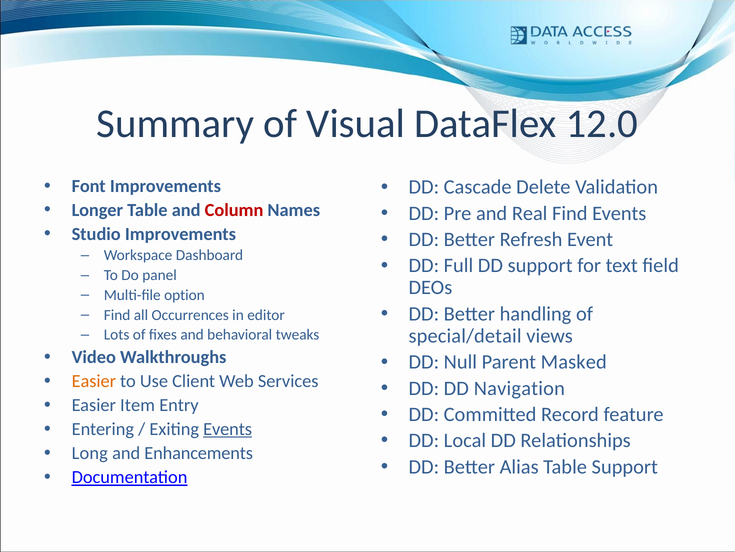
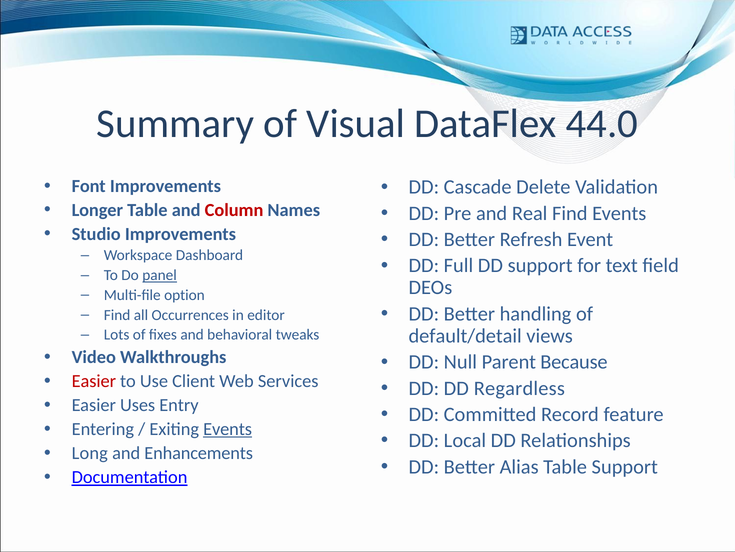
12.0: 12.0 -> 44.0 (602, 123)
panel underline: none -> present (160, 275)
special/detail: special/detail -> default/detail (465, 335)
Masked: Masked -> Because (574, 362)
Easier colour: orange -> red (94, 381)
Navigation: Navigation -> Regardless (519, 388)
Item: Item -> Uses (138, 405)
